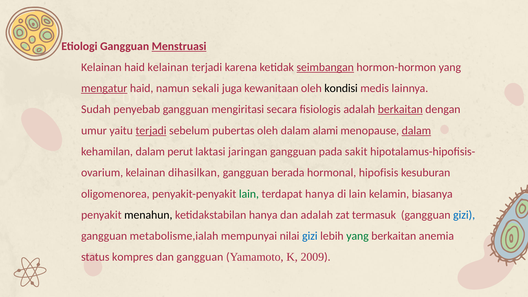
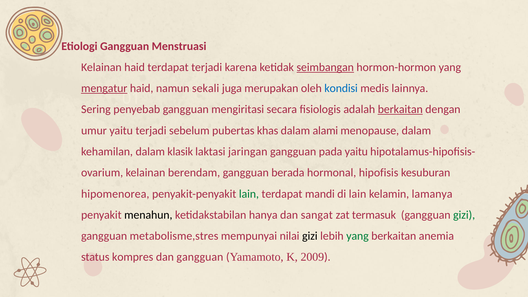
Menstruasi underline: present -> none (179, 46)
haid kelainan: kelainan -> terdapat (168, 67)
kewanitaan: kewanitaan -> merupakan (271, 88)
kondisi colour: black -> blue (341, 88)
Sudah: Sudah -> Sering (96, 109)
terjadi underline: present -> none (151, 131)
pubertas oleh: oleh -> khas (268, 131)
dalam underline: present -> none (416, 131)
perut: perut -> klasik (180, 152)
pada sakit: sakit -> yaitu (356, 152)
dihasilkan: dihasilkan -> berendam (194, 173)
oligomenorea: oligomenorea -> hipomenorea (115, 194)
terdapat hanya: hanya -> mandi (320, 194)
biasanya: biasanya -> lamanya (432, 194)
dan adalah: adalah -> sangat (317, 215)
gizi colour: blue -> green (464, 215)
metabolisme,ialah: metabolisme,ialah -> metabolisme,stres (174, 236)
gizi colour: blue -> black (310, 236)
